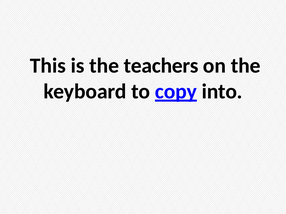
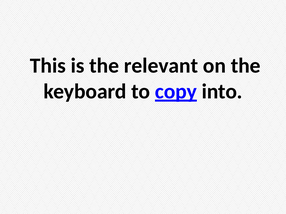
teachers: teachers -> relevant (161, 66)
